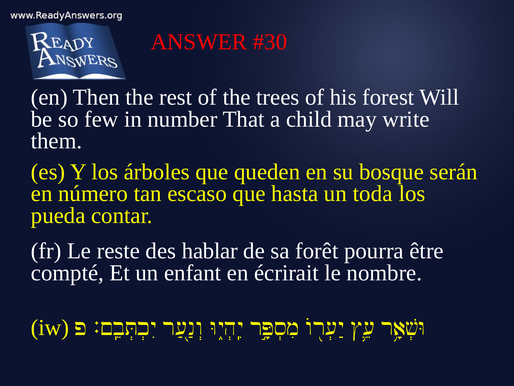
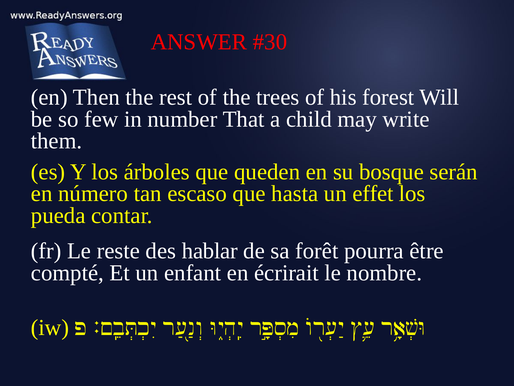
toda: toda -> effet (373, 194)
